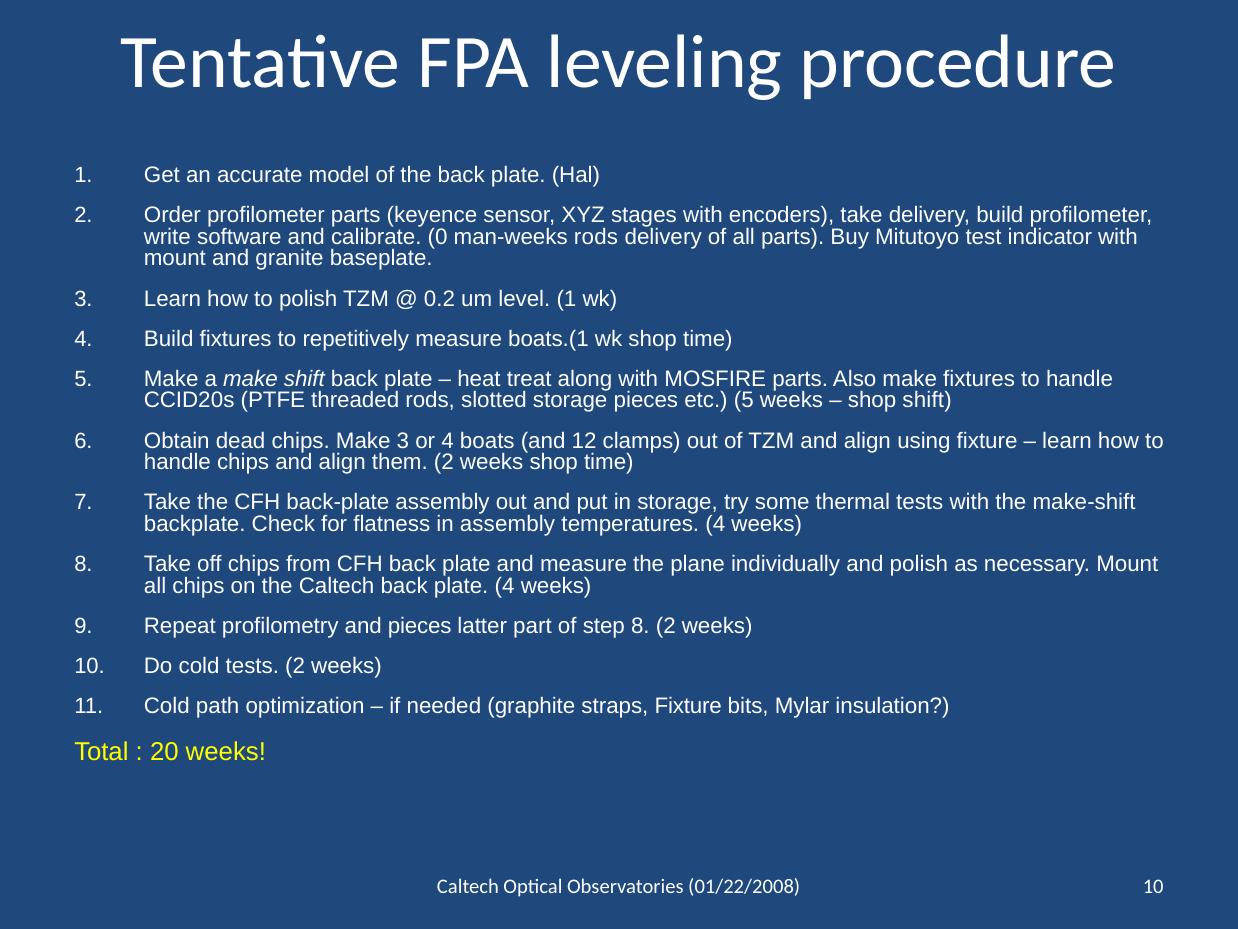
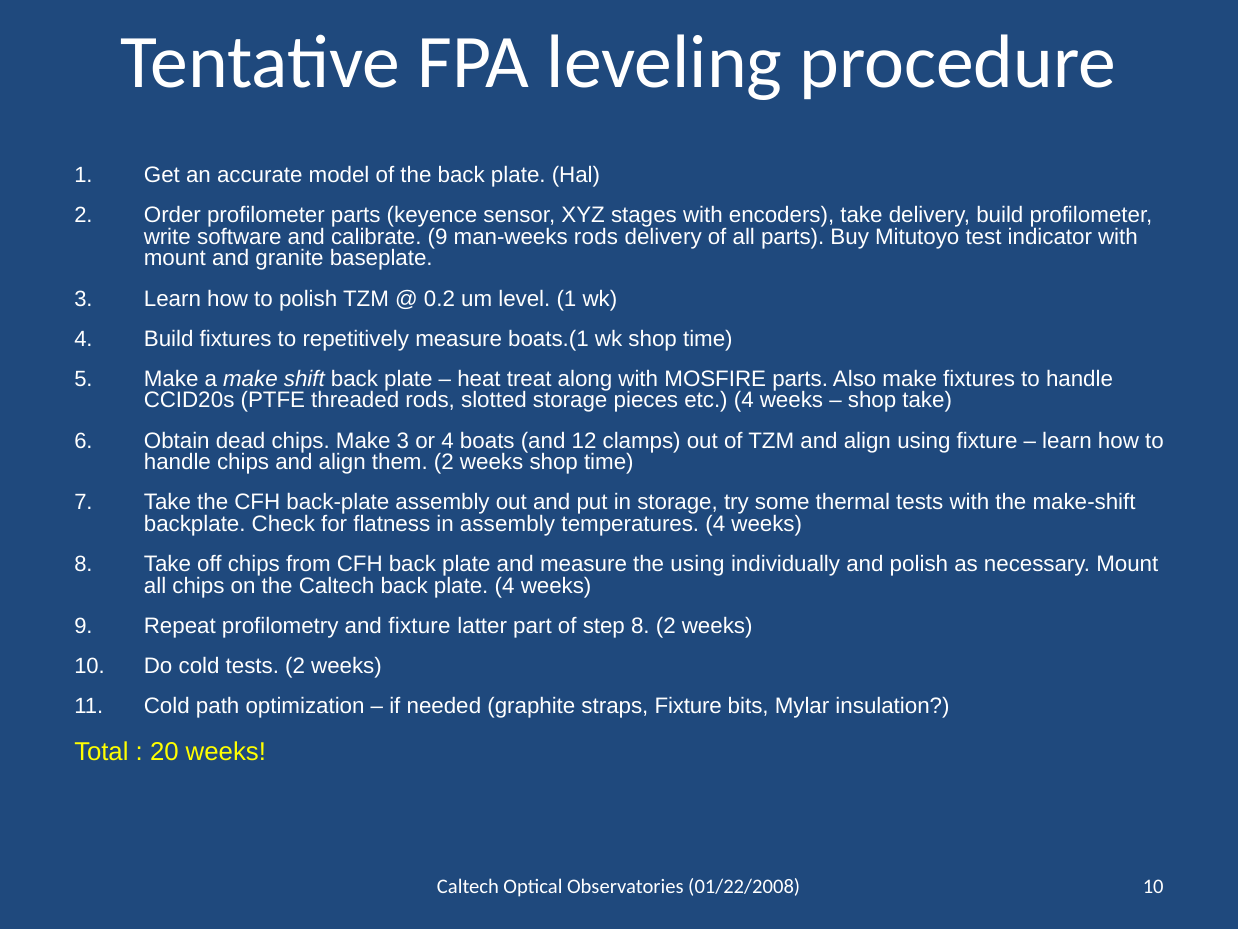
calibrate 0: 0 -> 9 (438, 237)
etc 5: 5 -> 4 (744, 400)
shop shift: shift -> take (927, 400)
the plane: plane -> using (698, 564)
and pieces: pieces -> fixture (420, 626)
